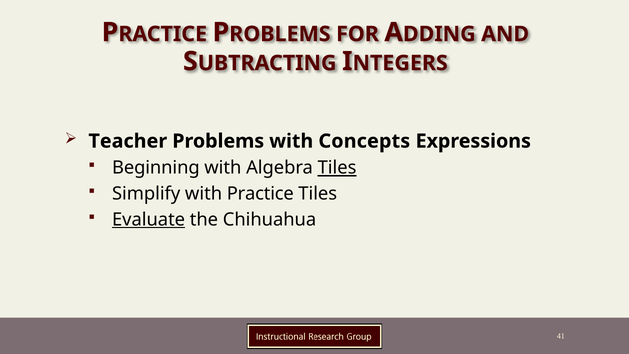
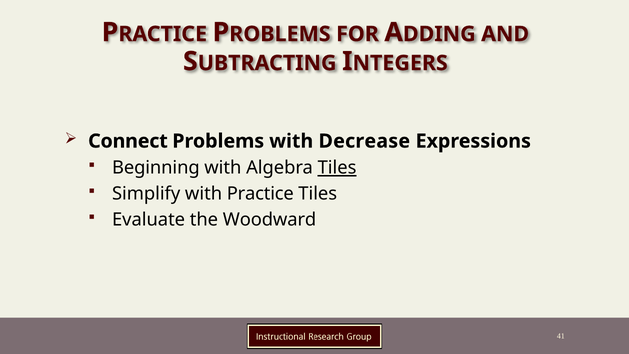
Teacher: Teacher -> Connect (128, 141)
Concepts: Concepts -> Decrease (364, 141)
Evaluate underline: present -> none (149, 220)
Chihuahua: Chihuahua -> Woodward (270, 220)
